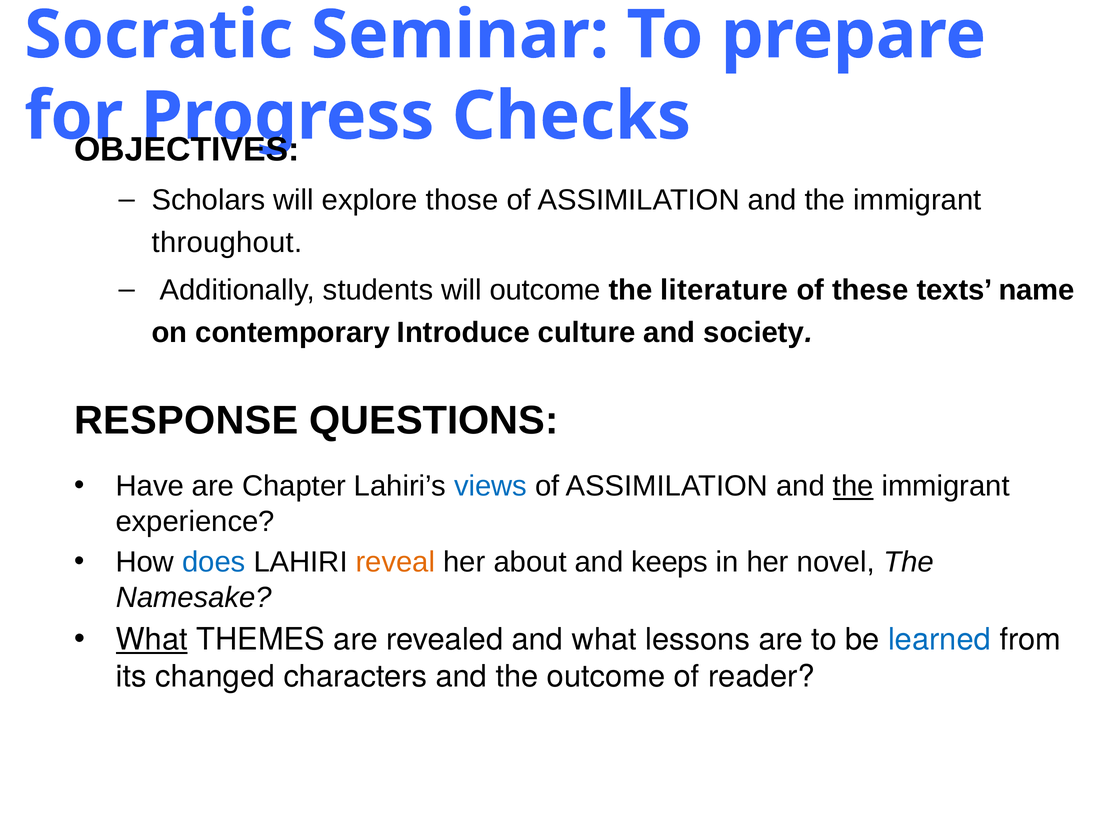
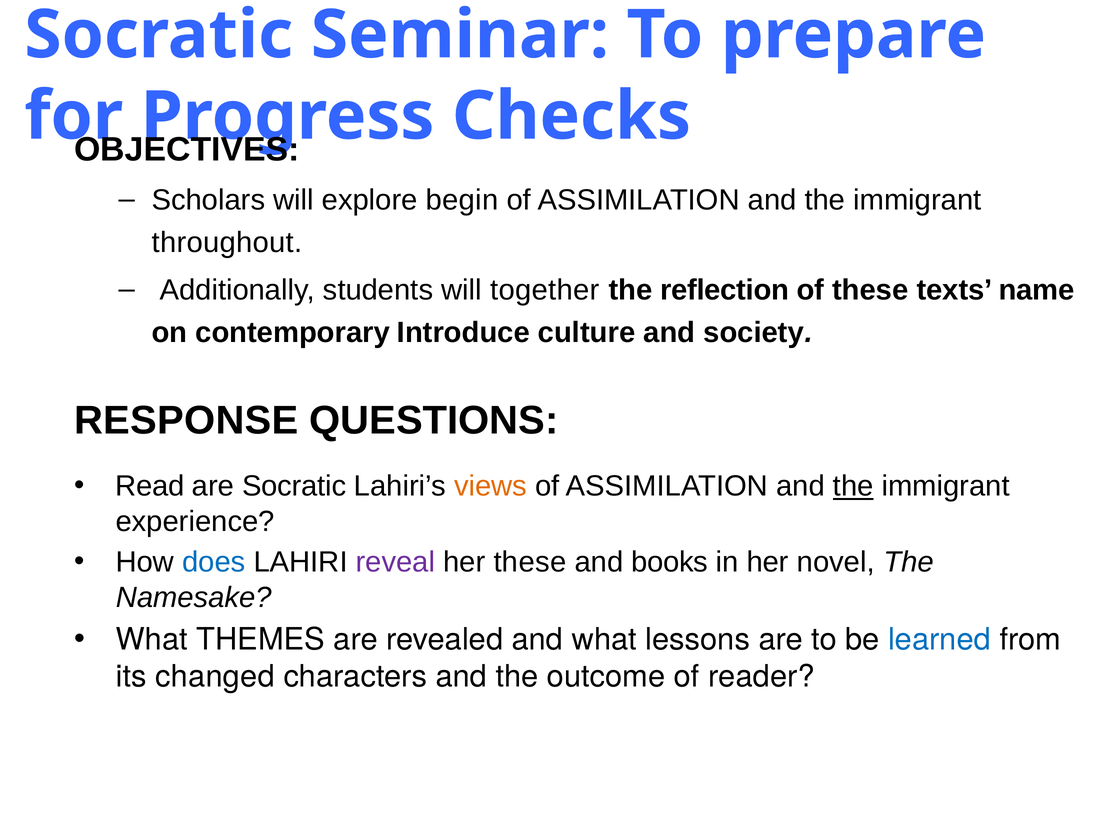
those: those -> begin (462, 200)
will outcome: outcome -> together (545, 290)
literature: literature -> reflection (725, 290)
Have: Have -> Read (150, 486)
are Chapter: Chapter -> Socratic (294, 486)
views colour: blue -> orange (491, 486)
reveal colour: orange -> purple (395, 562)
her about: about -> these (530, 562)
keeps: keeps -> books (670, 562)
What underline: present -> none (152, 640)
